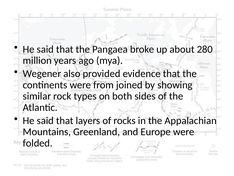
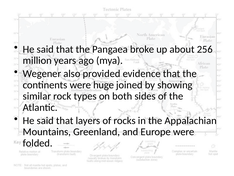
280: 280 -> 256 (205, 49)
from: from -> huge (104, 85)
